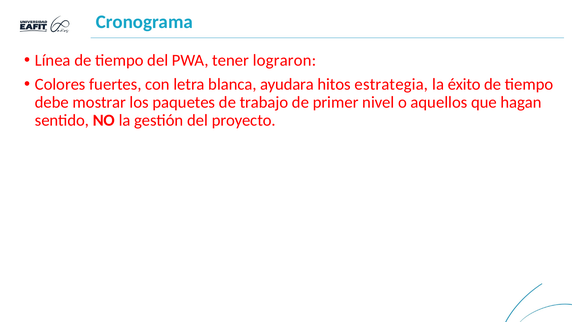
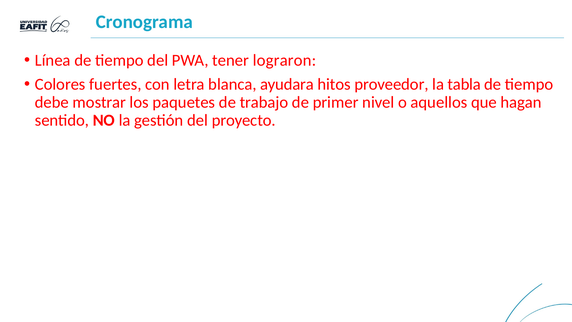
estrategia: estrategia -> proveedor (391, 84)
éxito: éxito -> tabla (464, 84)
